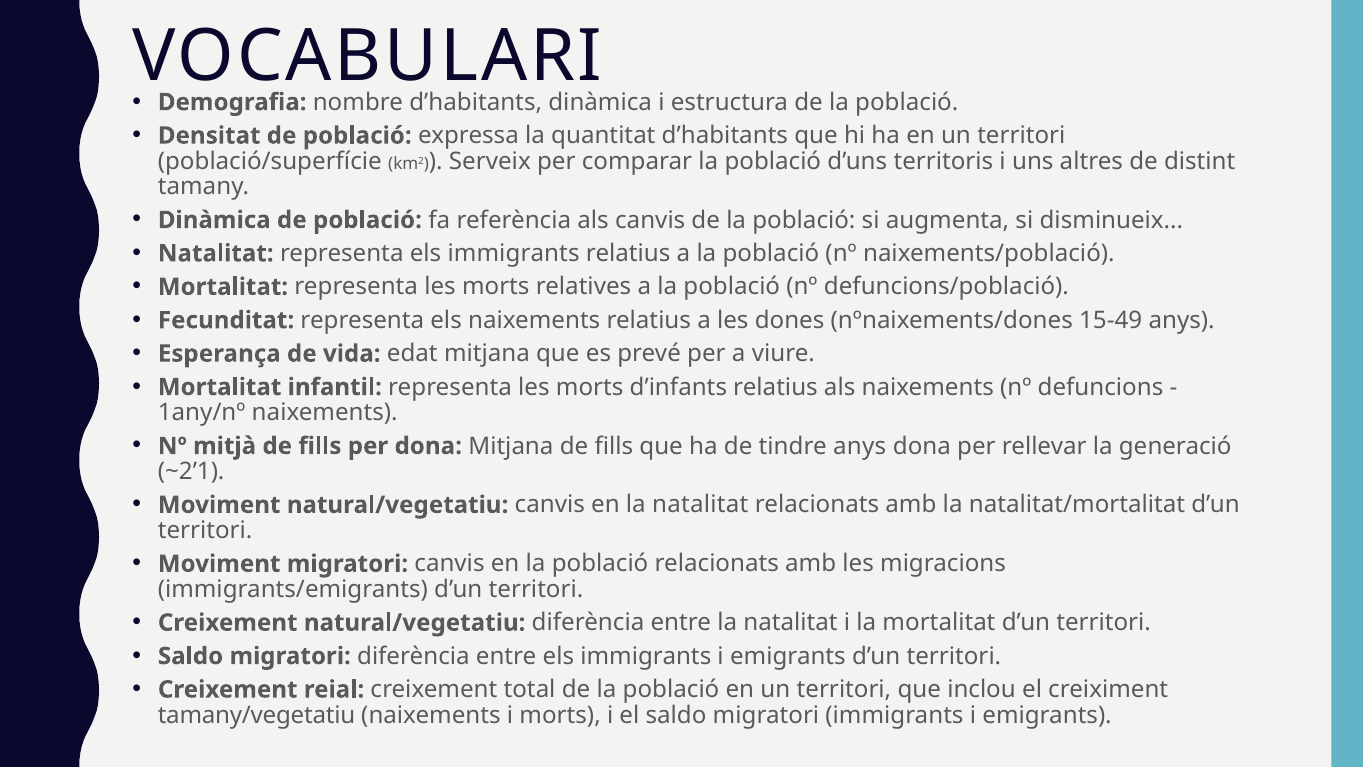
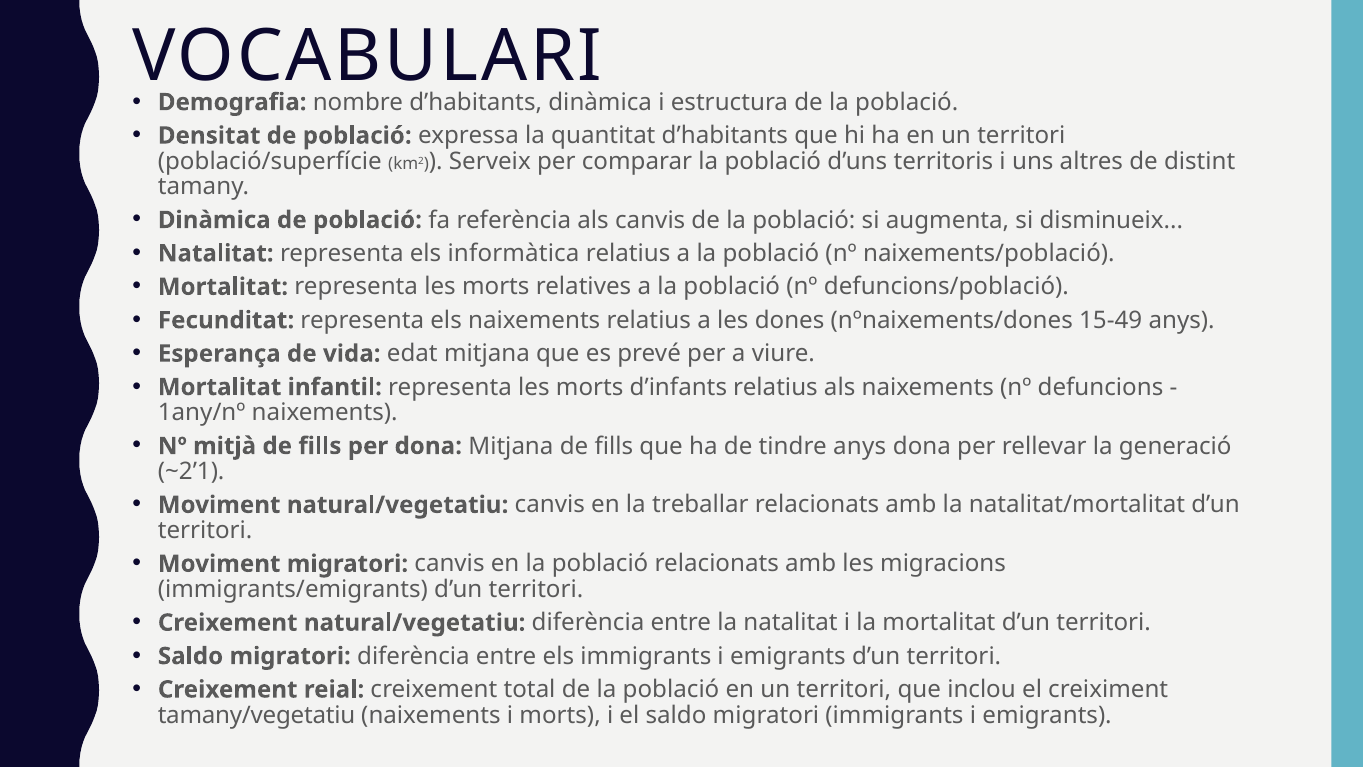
representa els immigrants: immigrants -> informàtica (514, 253)
en la natalitat: natalitat -> treballar (700, 505)
